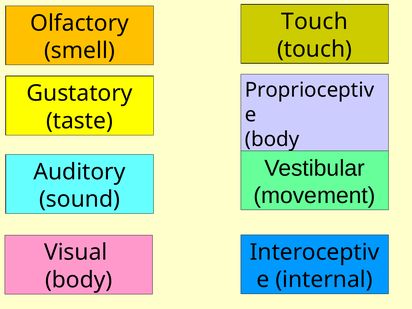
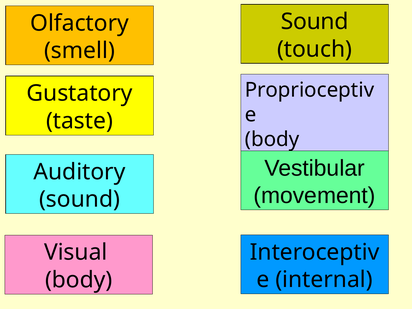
Touch: Touch -> Sound (315, 22)
